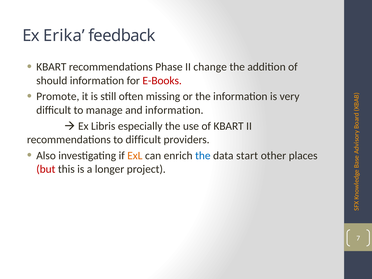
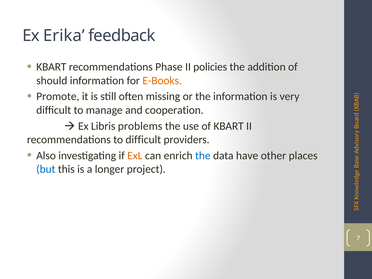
change: change -> policies (210, 67)
E-Books colour: red -> orange (162, 81)
and information: information -> cooperation (174, 110)
especially: especially -> problems (140, 126)
start: start -> have (247, 156)
but colour: red -> blue (46, 169)
